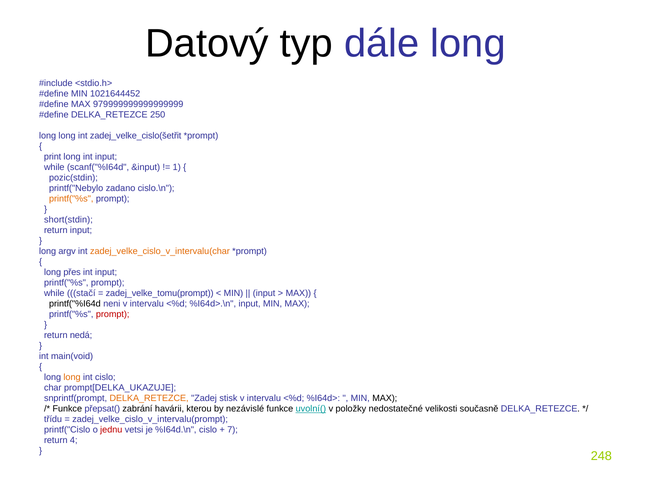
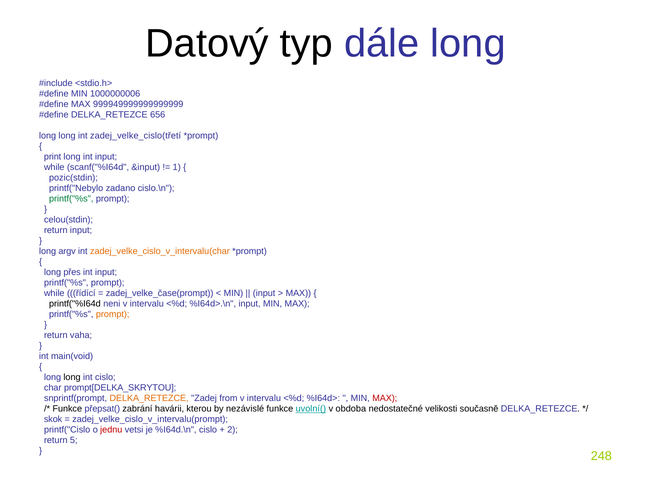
1021644452: 1021644452 -> 1000000006 (115, 94)
979999999999999999: 979999999999999999 -> 999949999999999999 (138, 104)
250: 250 -> 656 (158, 115)
zadej_velke_cislo(šetřit: zadej_velke_cislo(šetřit -> zadej_velke_cislo(třetí (136, 136)
printf("%s colour: orange -> green (71, 199)
short(stdin: short(stdin -> celou(stdin (68, 220)
stačí: stačí -> řídící (81, 293)
zadej_velke_tomu(prompt: zadej_velke_tomu(prompt -> zadej_velke_čase(prompt (160, 293)
prompt colour: red -> orange (113, 314)
nedá: nedá -> vaha (81, 335)
long colour: orange -> black (72, 377)
prompt[DELKA_UKAZUJE: prompt[DELKA_UKAZUJE -> prompt[DELKA_SKRYTOU (120, 388)
stisk: stisk -> from (228, 398)
MAX colour: black -> red (385, 398)
položky: položky -> obdoba (351, 409)
třídu: třídu -> skok (53, 419)
7: 7 -> 2 (233, 430)
4: 4 -> 5 (74, 440)
